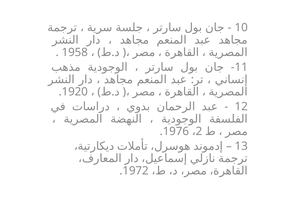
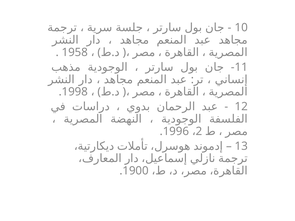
1920: 1920 -> 1998 (75, 92)
1976: 1976 -> 1996 (176, 131)
1972: 1972 -> 1900 (136, 171)
